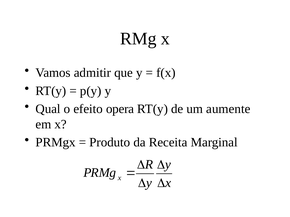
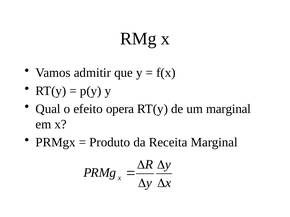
um aumente: aumente -> marginal (228, 109)
